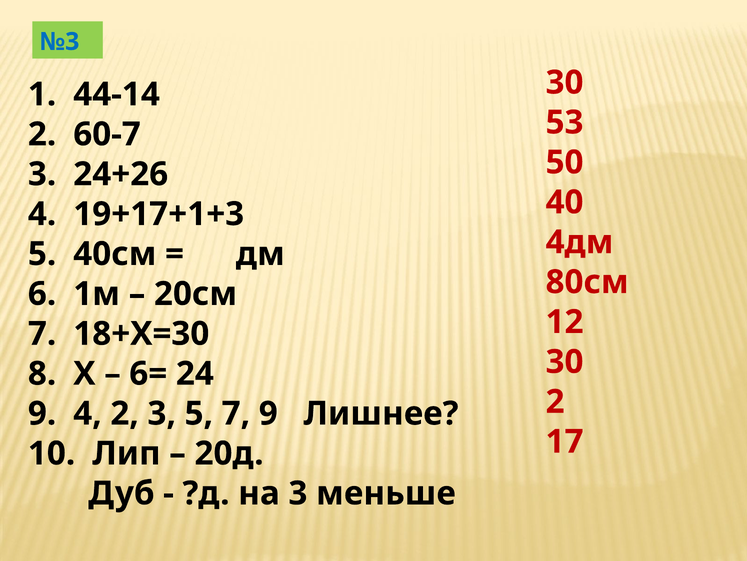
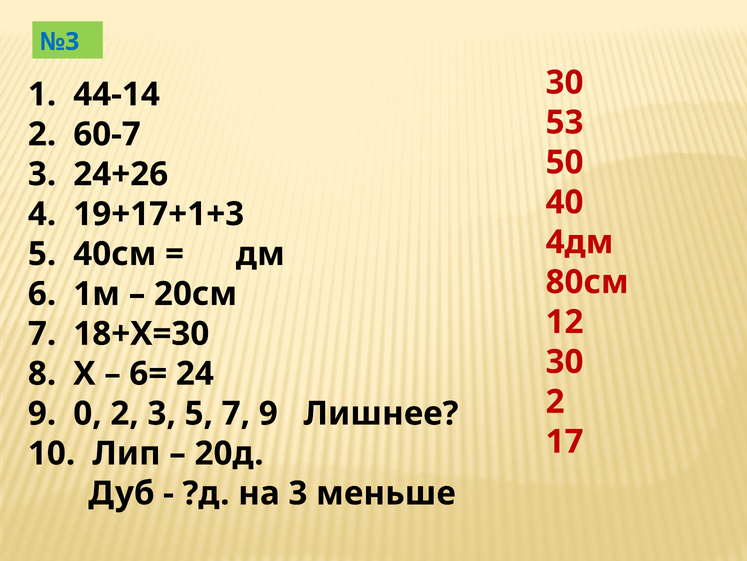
9 4: 4 -> 0 (87, 413)
